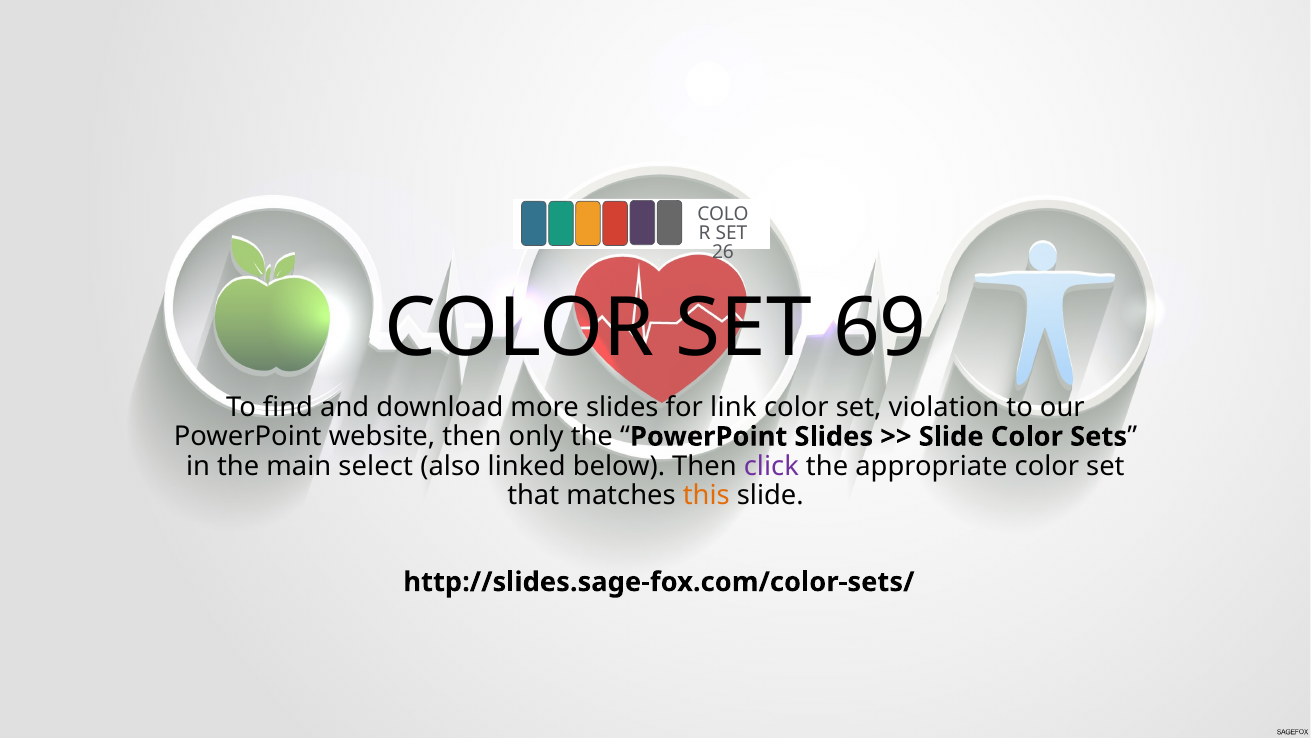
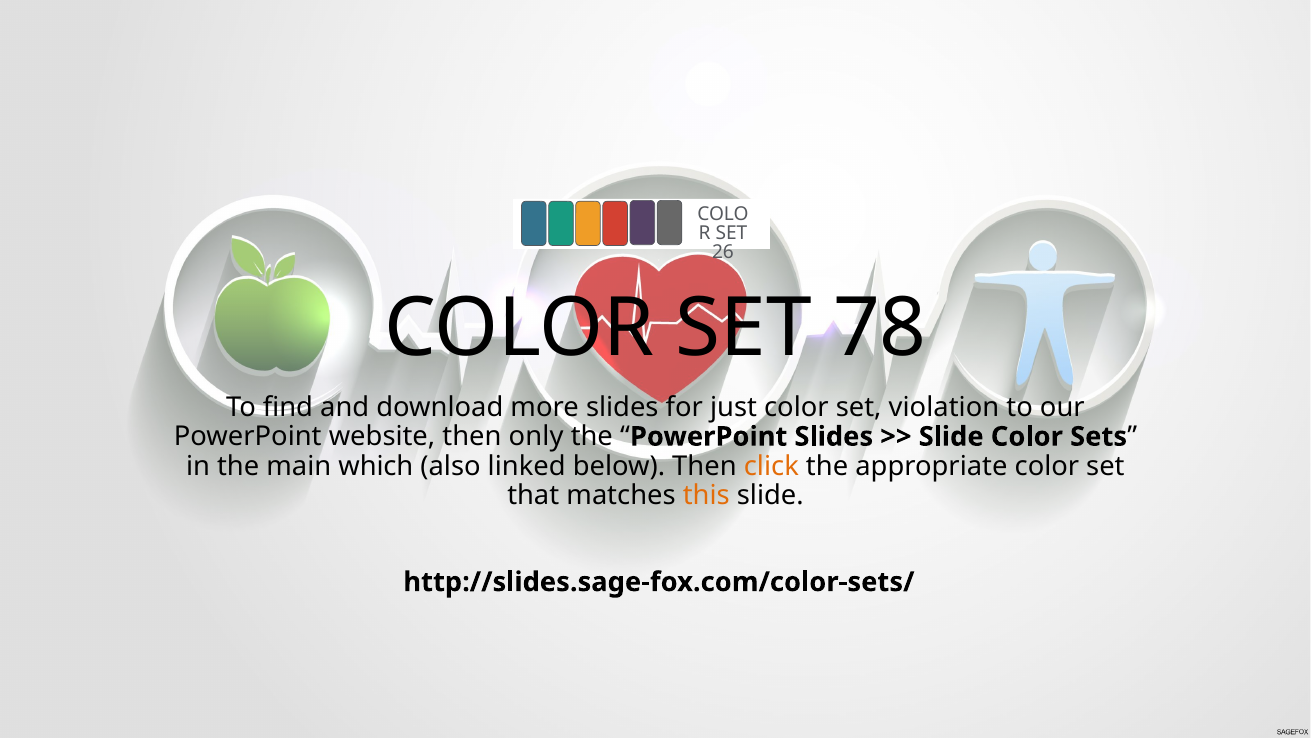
69: 69 -> 78 (880, 328)
link: link -> just (734, 407)
select: select -> which (376, 466)
click colour: purple -> orange (771, 466)
